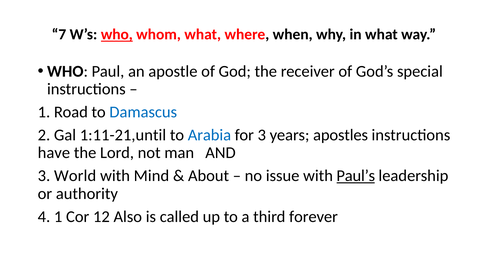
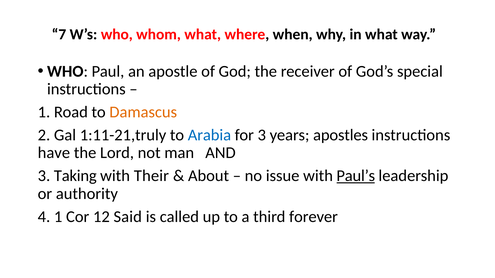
who underline: present -> none (117, 35)
Damascus colour: blue -> orange (143, 112)
1:11-21,until: 1:11-21,until -> 1:11-21,truly (123, 135)
World: World -> Taking (75, 176)
Mind: Mind -> Their (151, 176)
Also: Also -> Said (128, 217)
